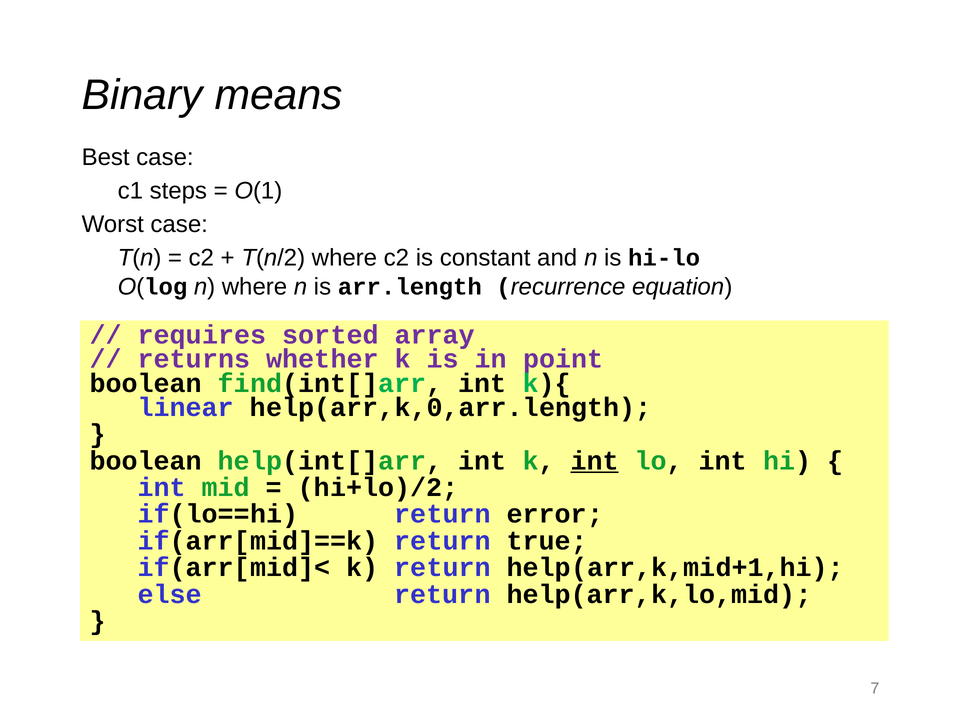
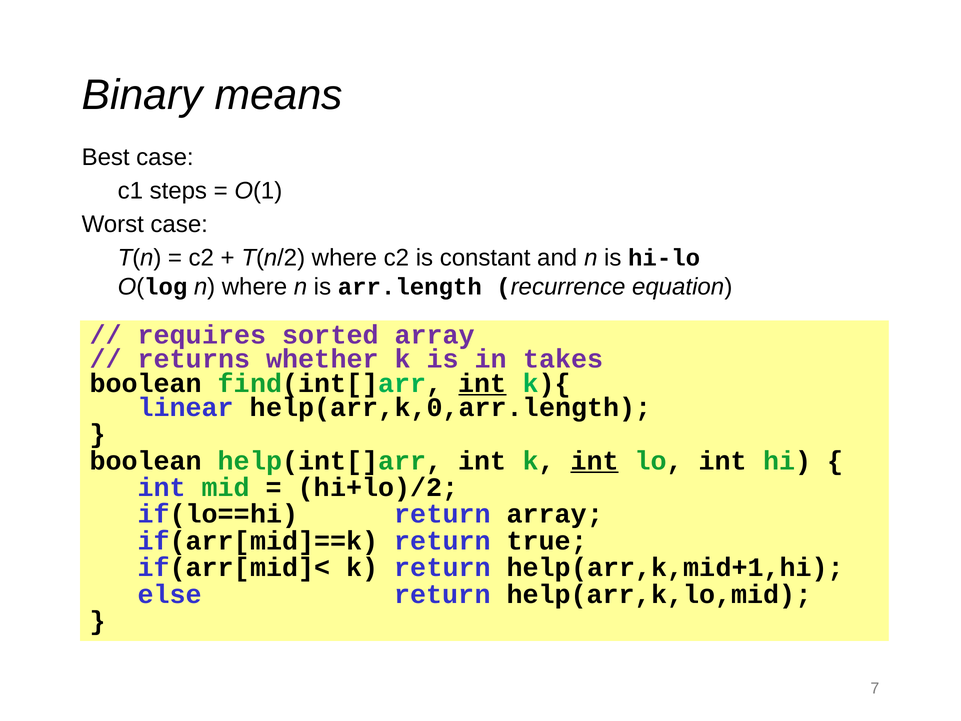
point: point -> takes (563, 359)
int underline: none -> present (482, 383)
return error: error -> array (555, 514)
